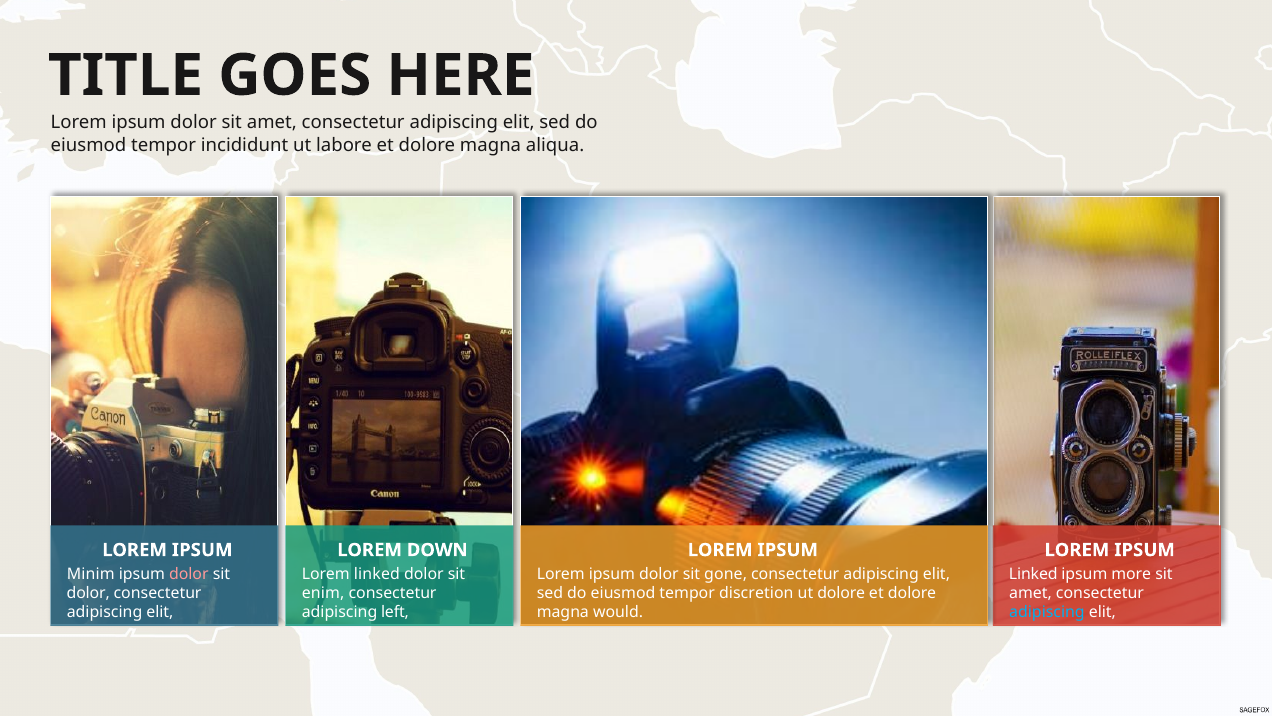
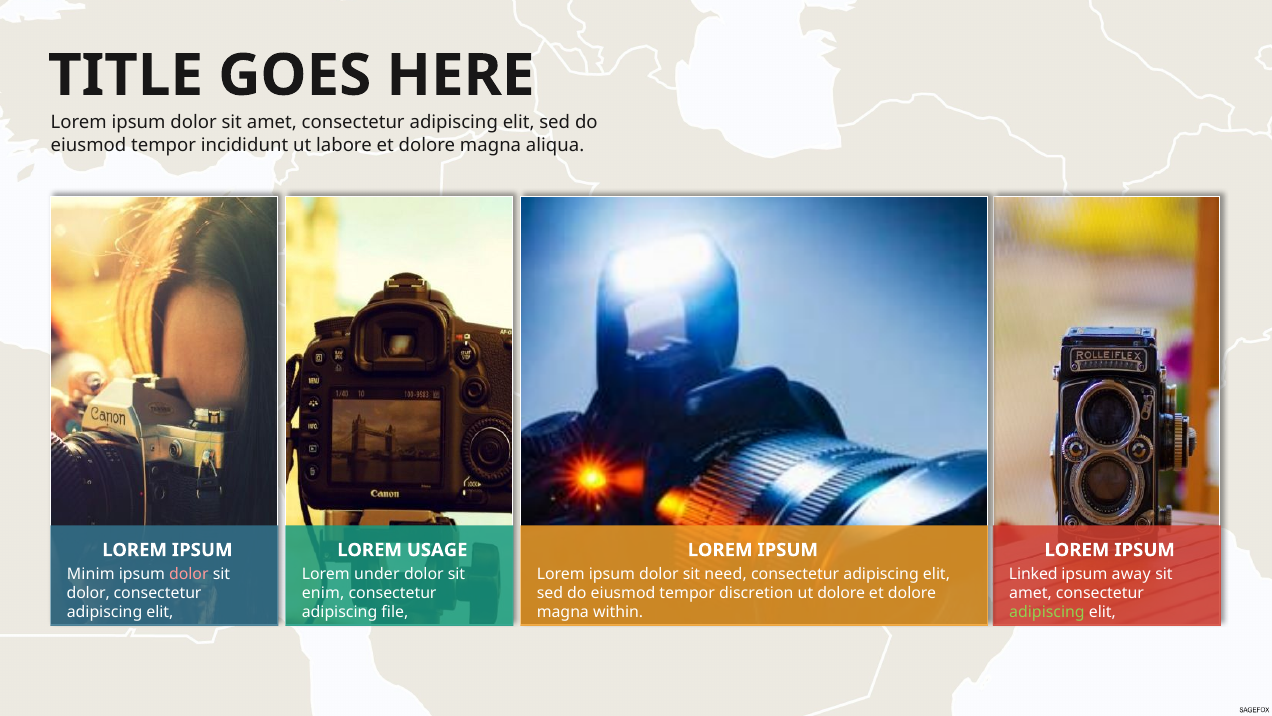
DOWN: DOWN -> USAGE (437, 550)
Lorem linked: linked -> under (377, 573)
gone: gone -> need (726, 573)
more: more -> away (1131, 573)
left: left -> file (395, 612)
would: would -> within (618, 612)
adipiscing colour: light blue -> light green (1047, 612)
